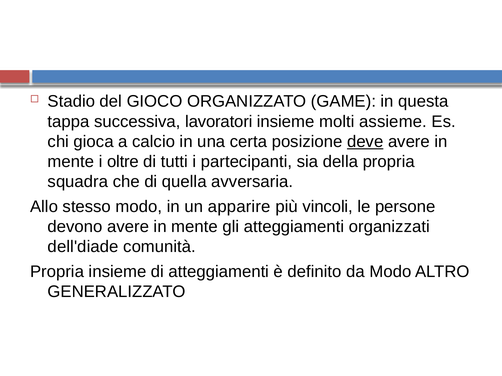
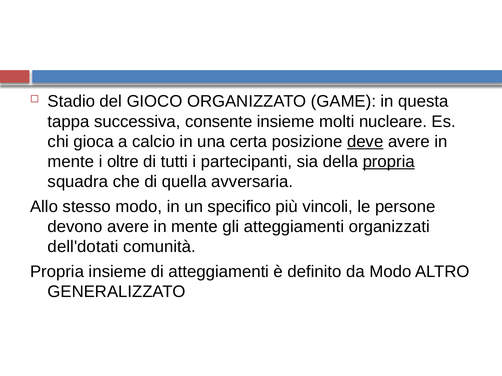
lavoratori: lavoratori -> consente (219, 122)
assieme: assieme -> nucleare (393, 122)
propria underline: none -> present (389, 162)
apparire: apparire -> specifico (239, 207)
dell'diade: dell'diade -> dell'dotati (83, 247)
